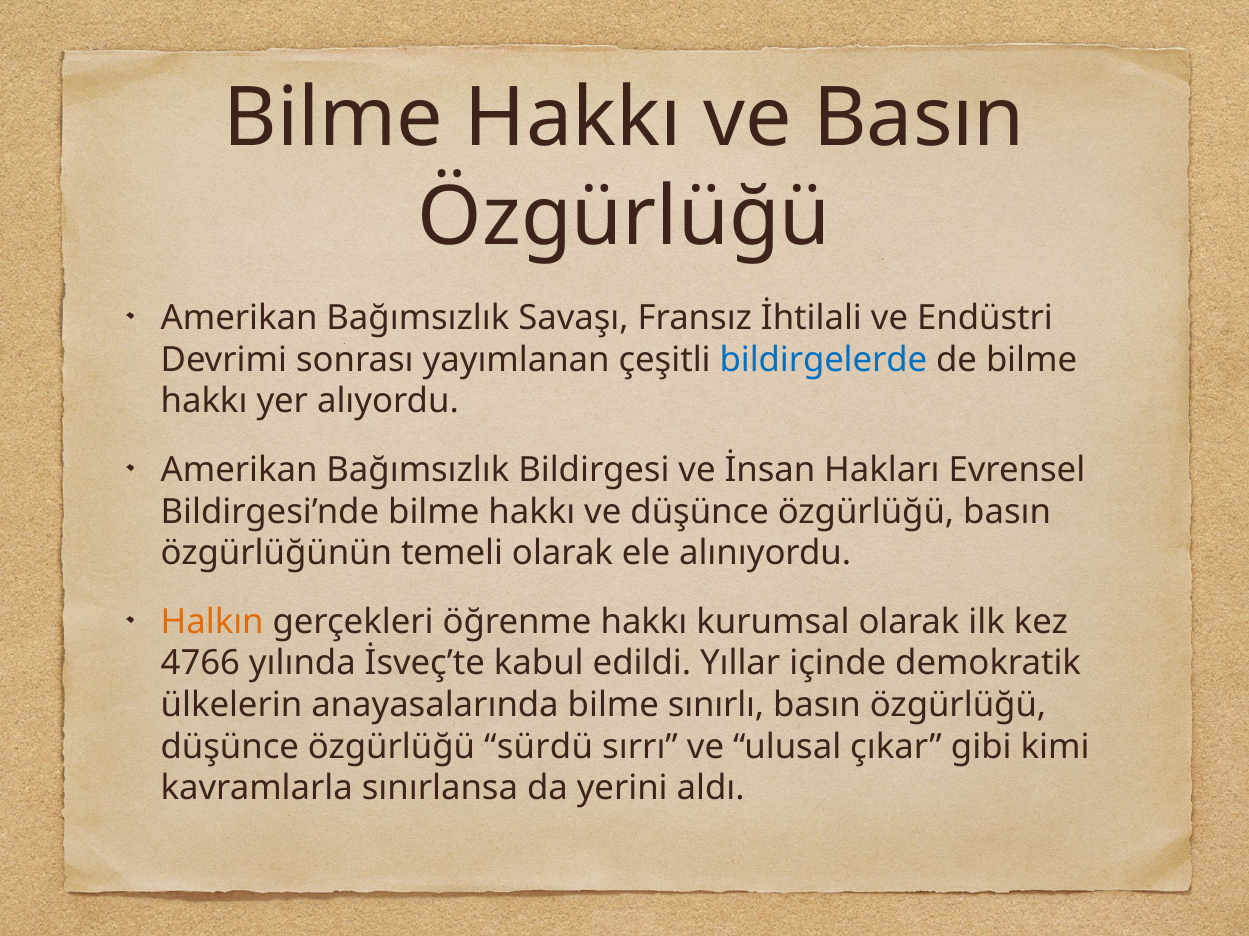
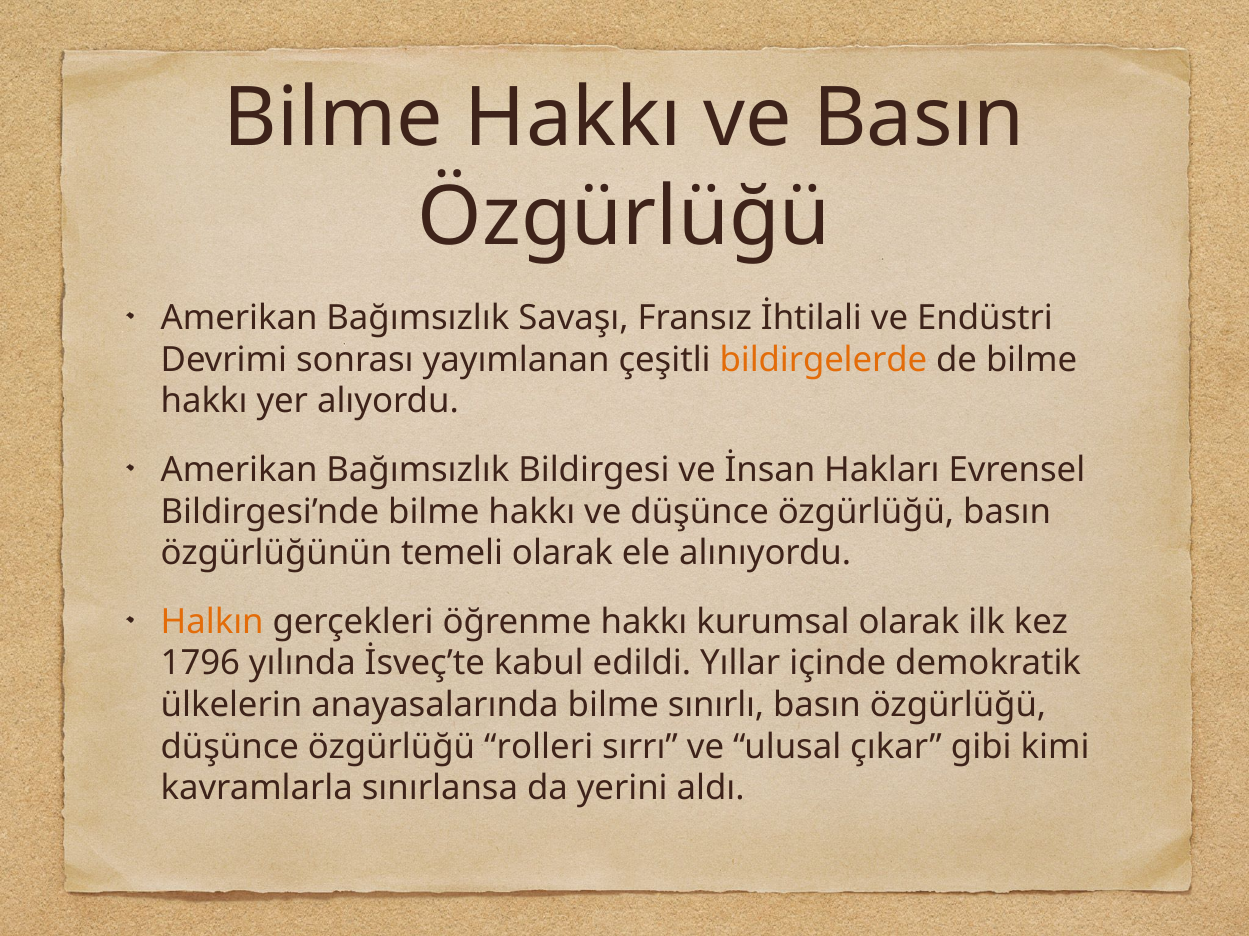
bildirgelerde colour: blue -> orange (823, 360)
4766: 4766 -> 1796 (200, 664)
sürdü: sürdü -> rolleri (539, 747)
